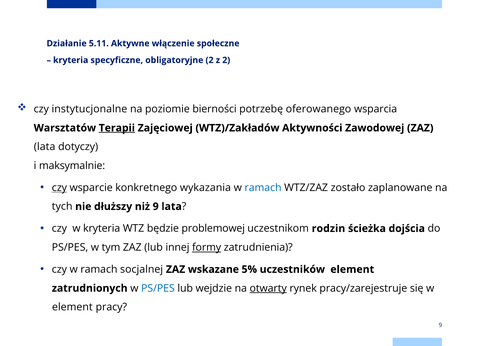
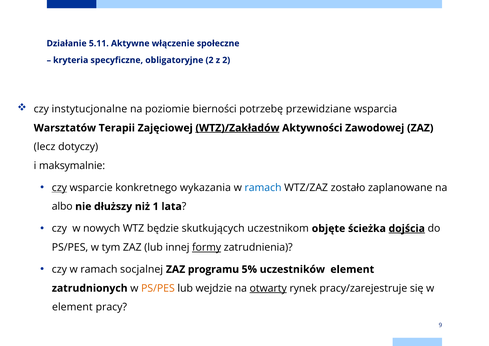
oferowanego: oferowanego -> przewidziane (319, 109)
Terapii underline: present -> none (117, 128)
WTZ)/Zakładów underline: none -> present (237, 128)
lata: lata -> lecz (45, 147)
tych: tych -> albo (62, 206)
niż 9: 9 -> 1 (156, 206)
w kryteria: kryteria -> nowych (102, 228)
problemowej: problemowej -> skutkujących (213, 228)
rodzin: rodzin -> objęte (329, 228)
dojścia underline: none -> present (407, 228)
wskazane: wskazane -> programu (213, 269)
PS/PES colour: blue -> orange (158, 288)
